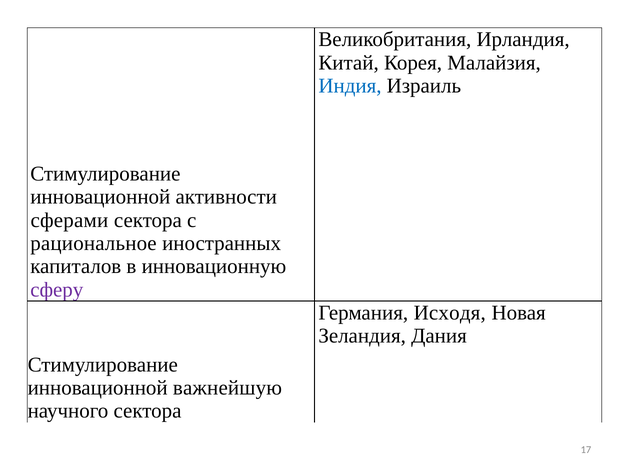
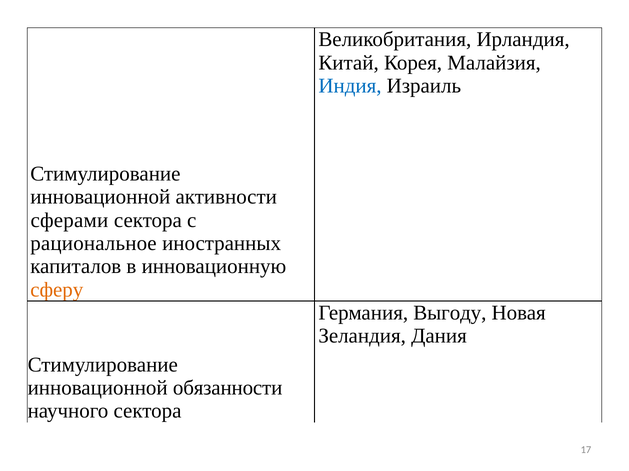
сферу colour: purple -> orange (57, 290)
Исходя: Исходя -> Выгоду (450, 313)
важнейшую: важнейшую -> обязанности (228, 389)
